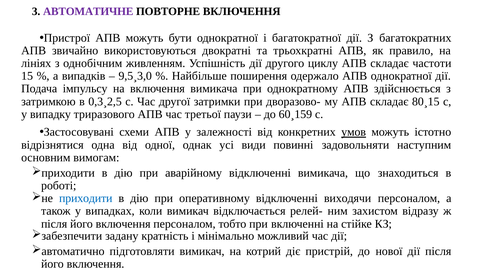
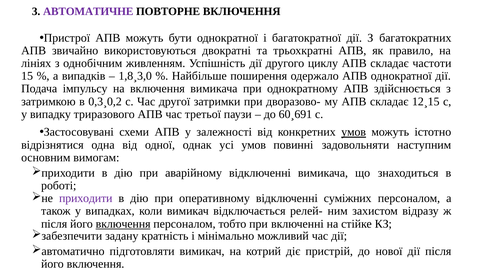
9,5¸3,0: 9,5¸3,0 -> 1,8¸3,0 (135, 76)
0,3¸2,5: 0,3¸2,5 -> 0,3¸0,2 (105, 101)
80¸15: 80¸15 -> 12¸15 (426, 101)
60¸159: 60¸159 -> 60¸691 (295, 114)
усі види: види -> умов (254, 145)
приходити colour: blue -> purple (86, 198)
виходячи: виходячи -> суміжних (348, 198)
включення underline: none -> present (123, 224)
